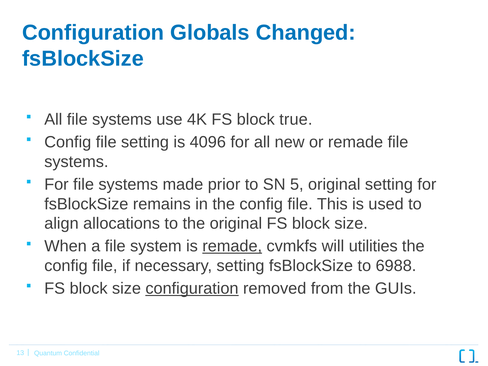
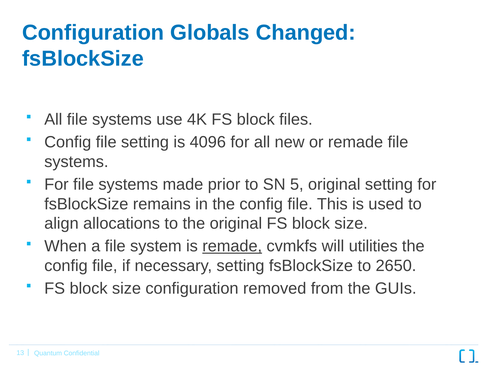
true: true -> files (296, 119)
6988: 6988 -> 2650 (396, 266)
configuration underline: present -> none (192, 289)
